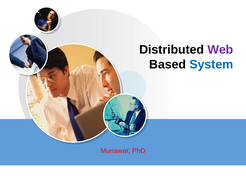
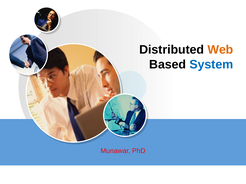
Web colour: purple -> orange (220, 50)
